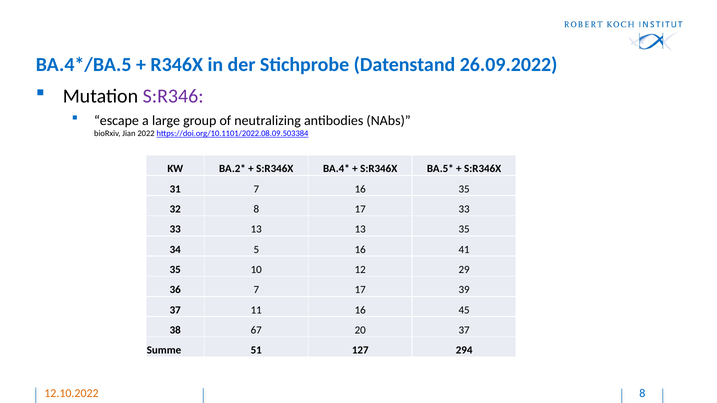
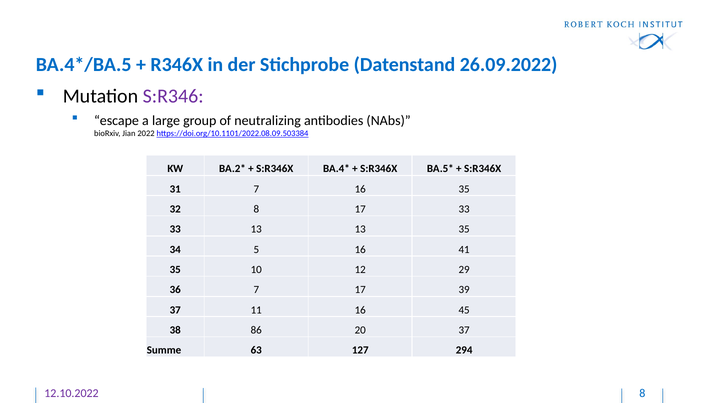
67: 67 -> 86 (256, 330)
51: 51 -> 63 (256, 351)
12.10.2022 colour: orange -> purple (71, 394)
